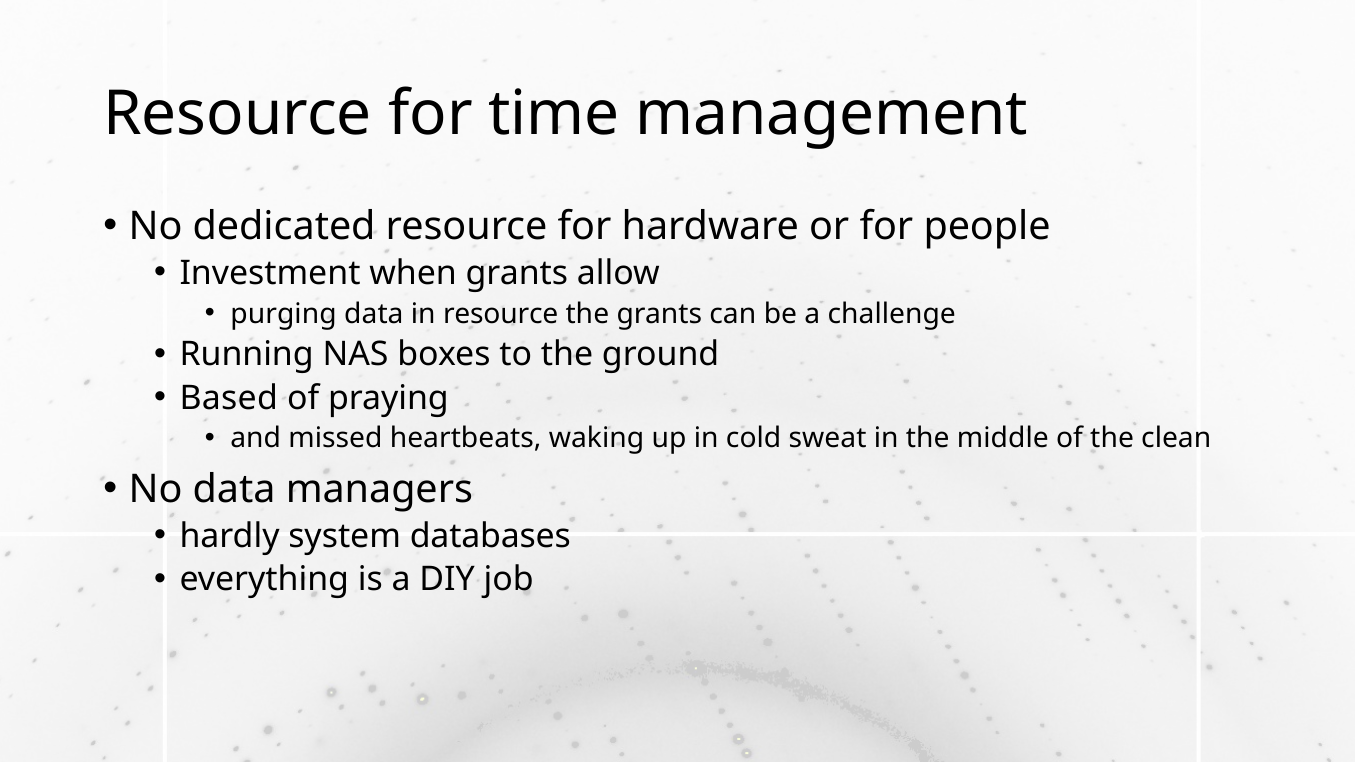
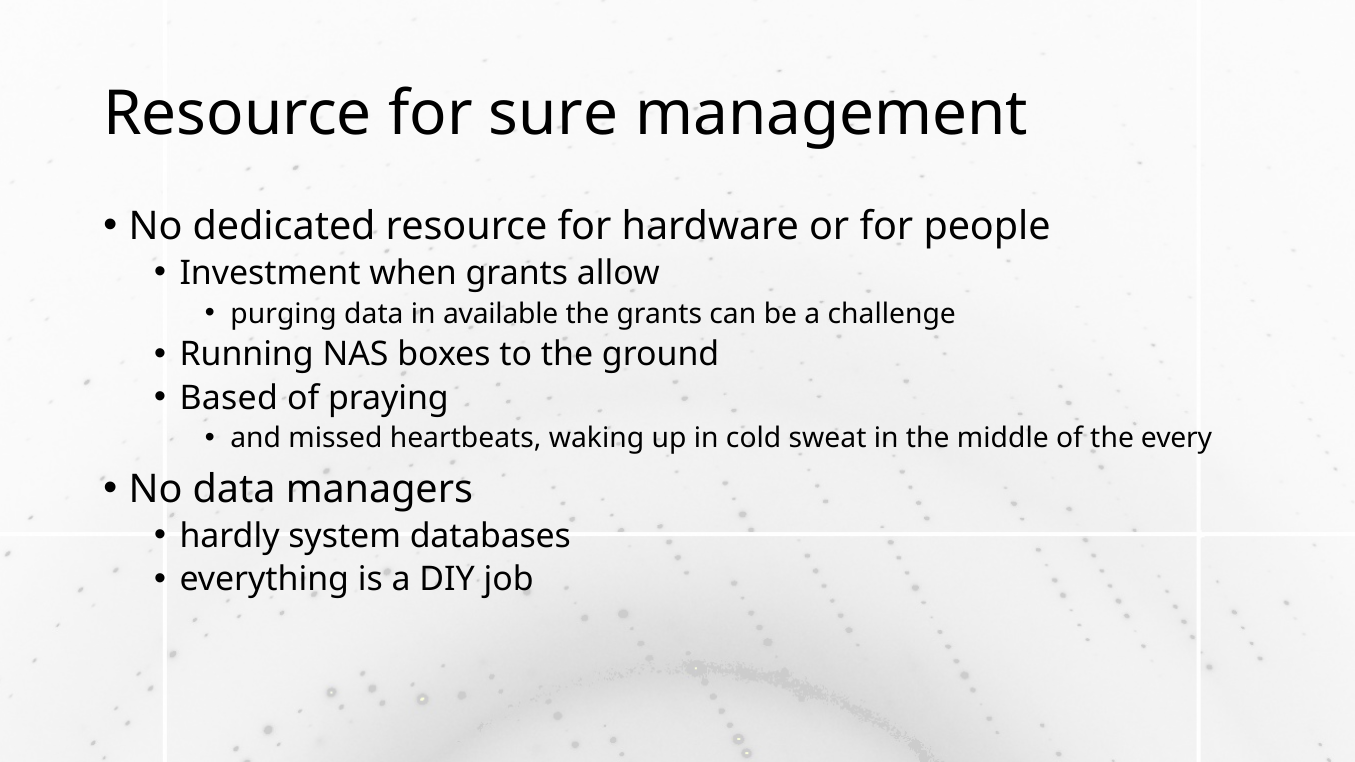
time: time -> sure (554, 114)
in resource: resource -> available (501, 314)
clean: clean -> every (1176, 439)
